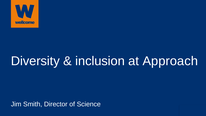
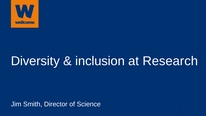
Approach: Approach -> Research (170, 61)
